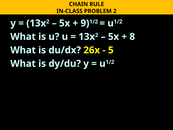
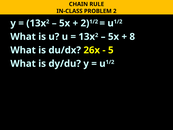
9: 9 -> 2 (85, 23)
